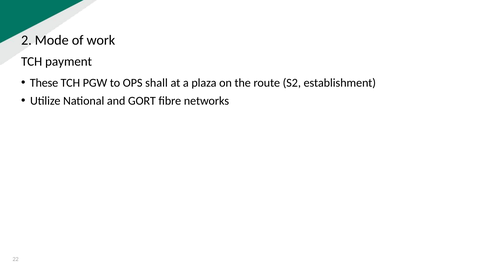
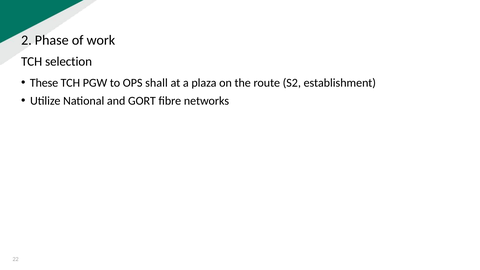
Mode: Mode -> Phase (52, 40)
payment: payment -> selection (69, 62)
